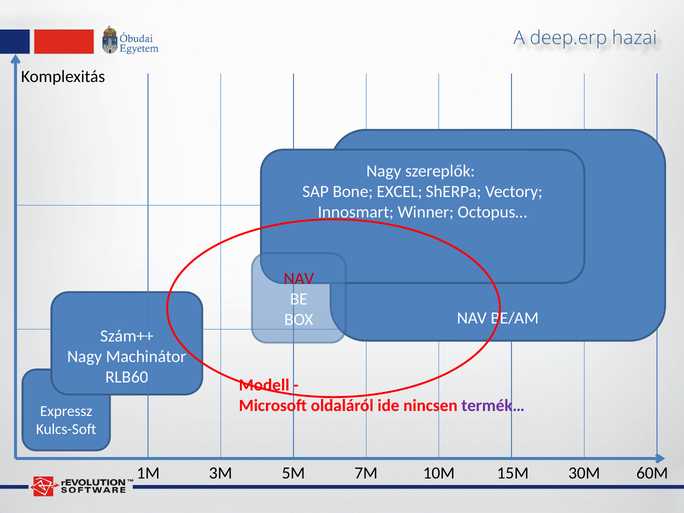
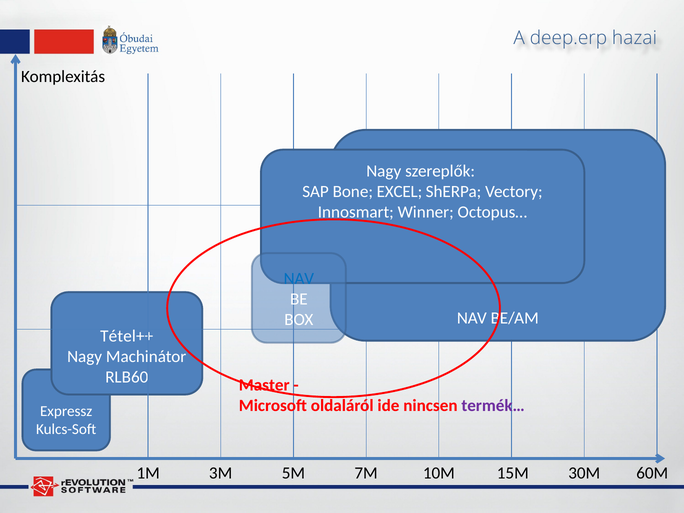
NAV colour: red -> blue (299, 279)
Szám++: Szám++ -> Tétel++ (127, 336)
Modell: Modell -> Master (264, 385)
